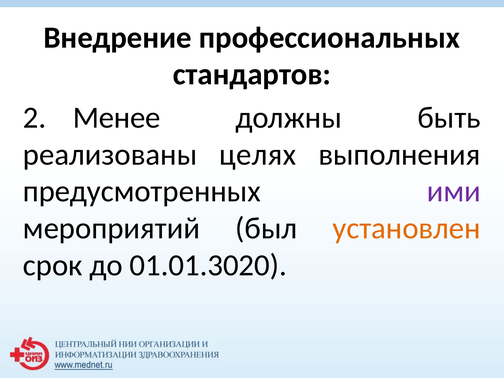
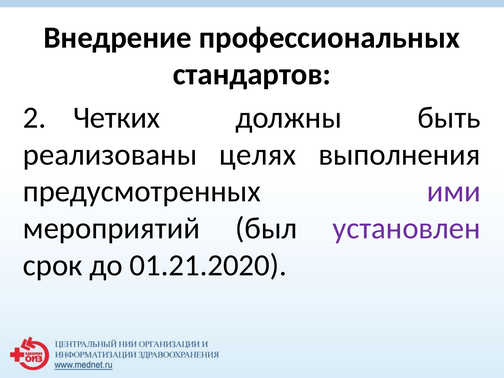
Менее: Менее -> Четких (117, 118)
установлен colour: orange -> purple (407, 228)
01.01.3020: 01.01.3020 -> 01.21.2020 (208, 265)
